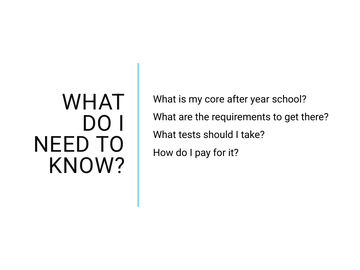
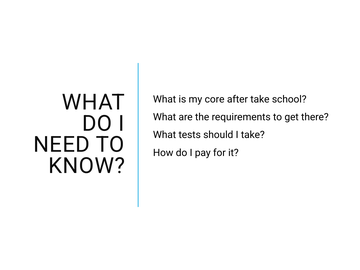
after year: year -> take (260, 99)
